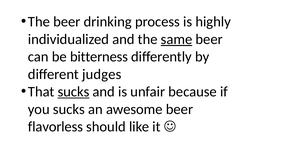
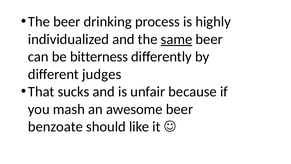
sucks underline: present -> none (73, 92)
you sucks: sucks -> mash (69, 109)
flavorless: flavorless -> benzoate (55, 126)
